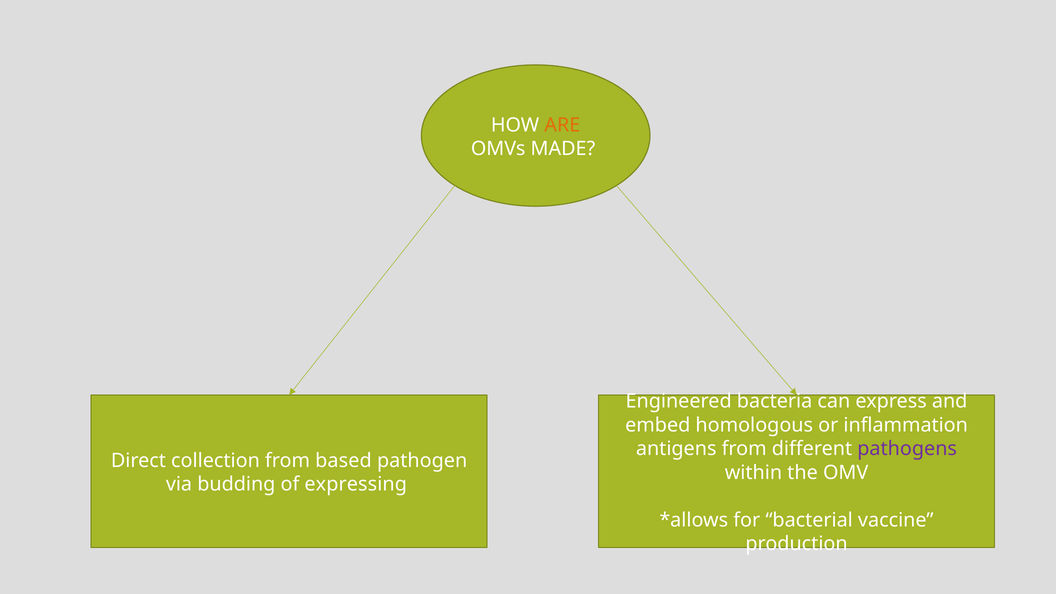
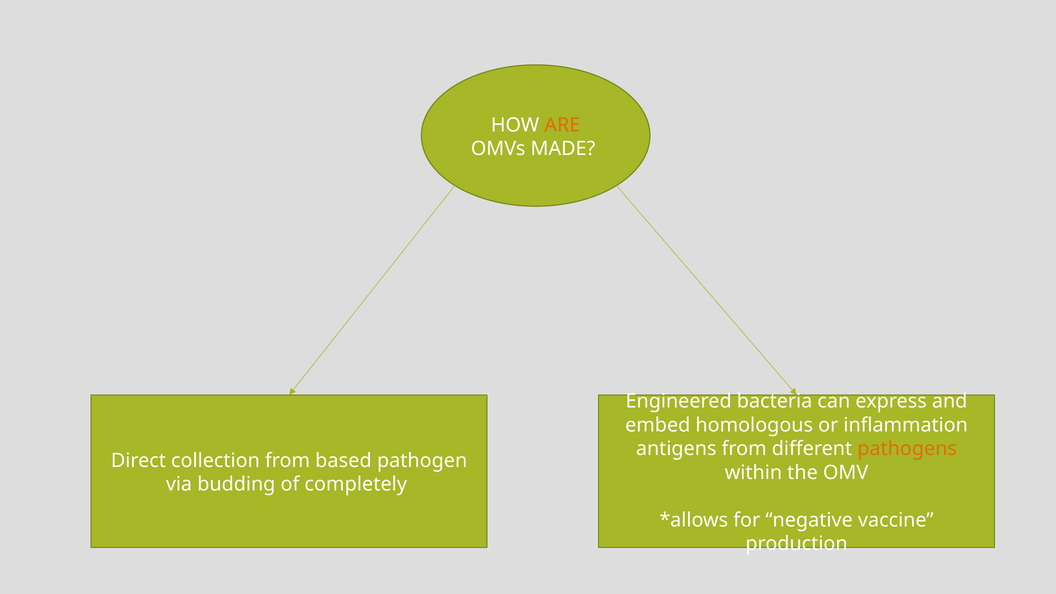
pathogens colour: purple -> orange (907, 449)
expressing: expressing -> completely (356, 484)
bacterial: bacterial -> negative (809, 520)
